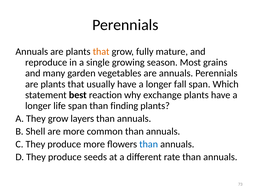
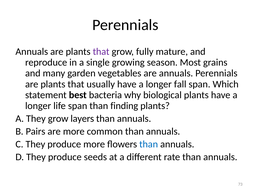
that colour: orange -> purple (101, 52)
reaction: reaction -> bacteria (105, 95)
exchange: exchange -> biological (162, 95)
Shell: Shell -> Pairs (36, 132)
